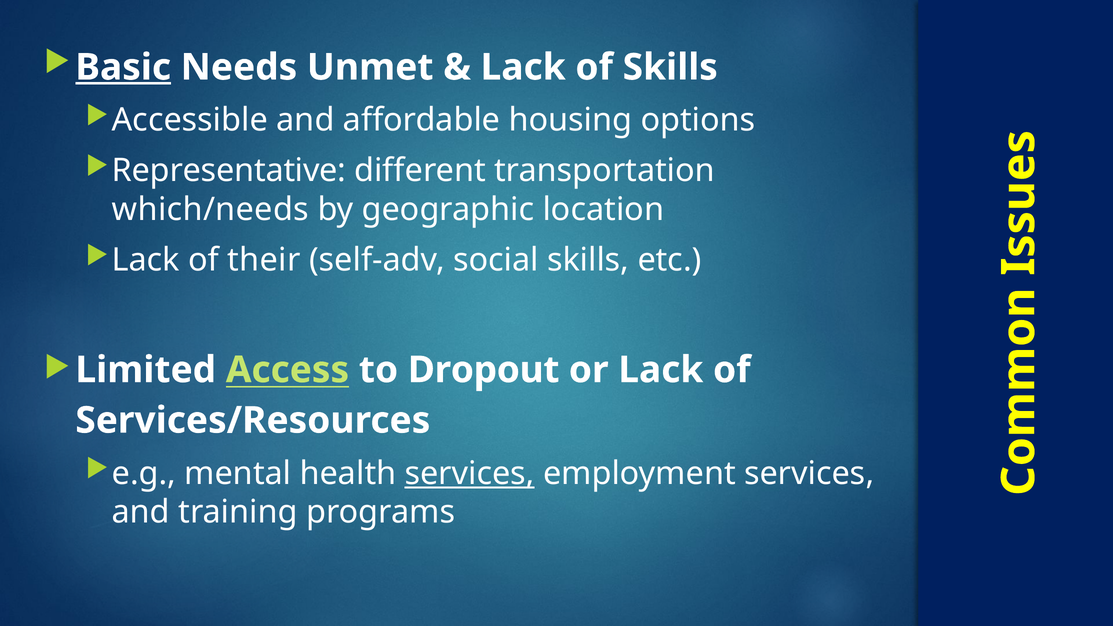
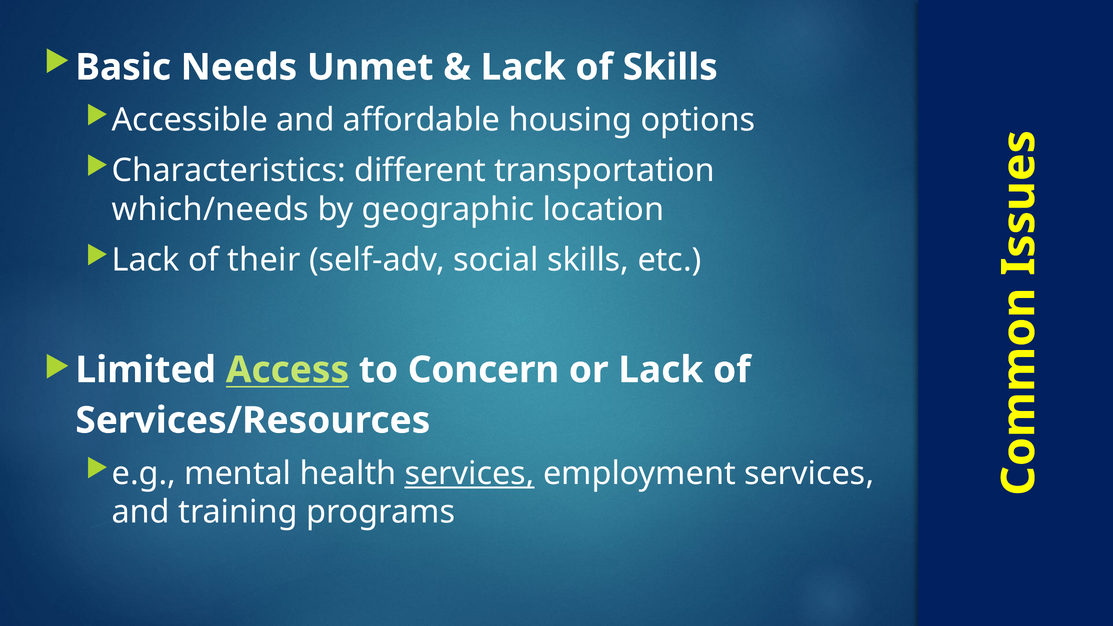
Basic underline: present -> none (123, 67)
Representative: Representative -> Characteristics (229, 171)
Dropout: Dropout -> Concern (484, 370)
